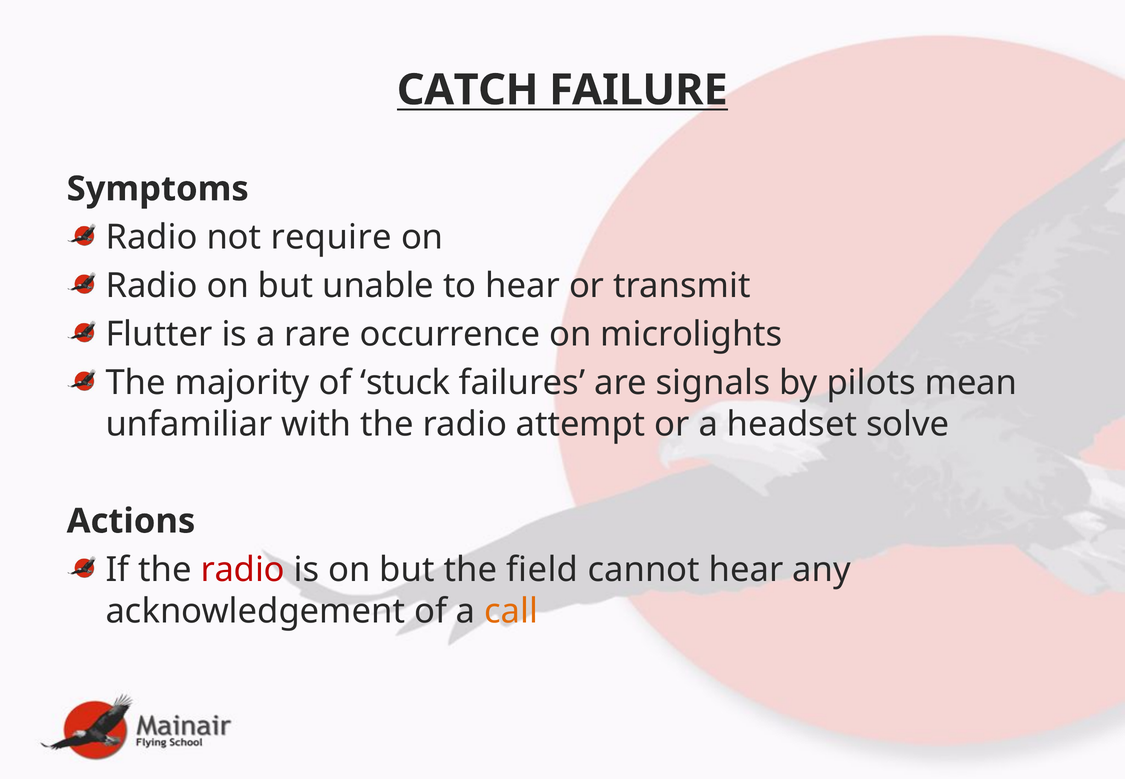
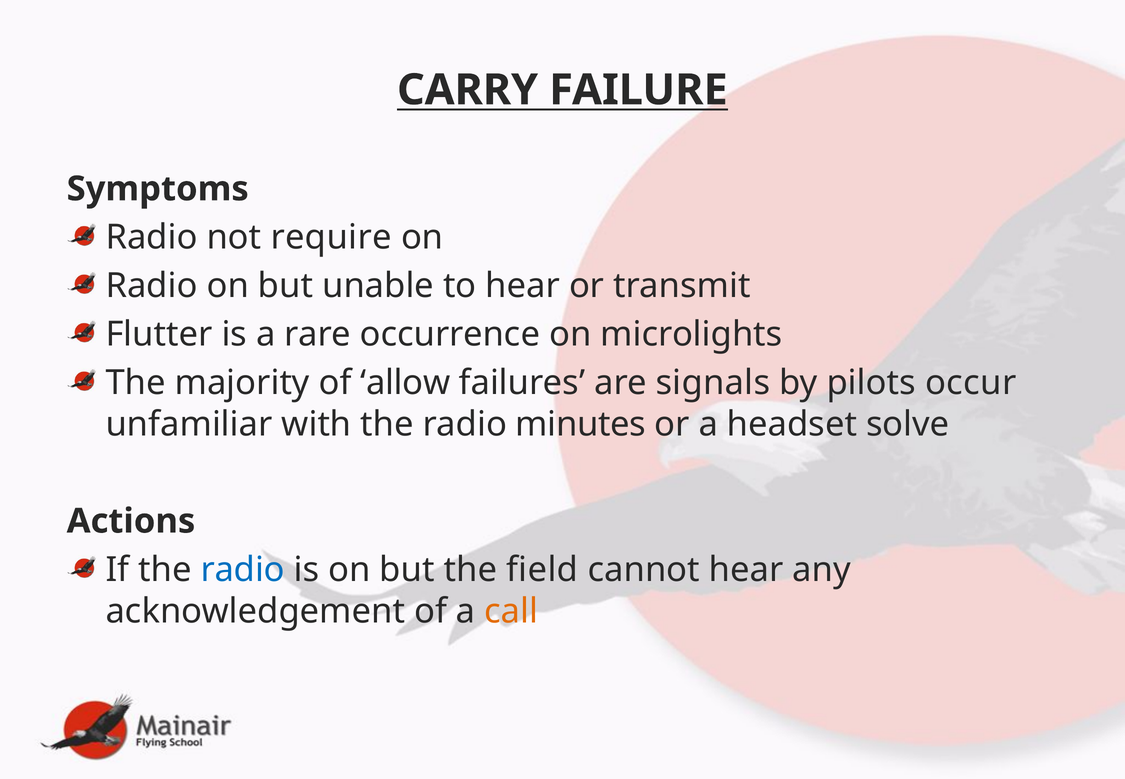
CATCH: CATCH -> CARRY (468, 90)
stuck: stuck -> allow (405, 383)
mean: mean -> occur (971, 383)
attempt: attempt -> minutes (581, 424)
radio colour: red -> blue (243, 570)
